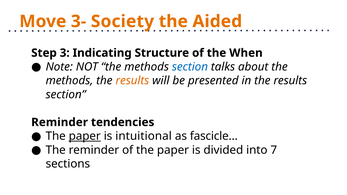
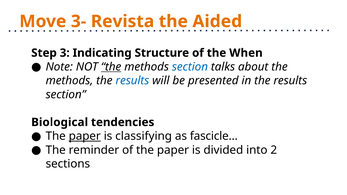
Society: Society -> Revista (123, 21)
the underline: none -> present (111, 67)
results colour: orange -> blue (132, 81)
Reminder: Reminder -> Biological (60, 122)
intuitional: intuitional -> classifying (144, 136)
7: 7 -> 2 (274, 150)
